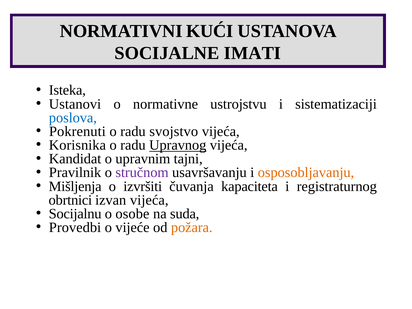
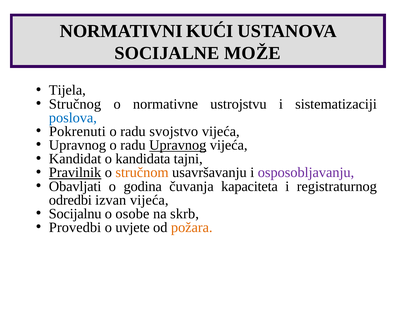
IMATI: IMATI -> MOŽE (252, 53)
Isteka: Isteka -> Tijela (67, 90)
Ustanovi: Ustanovi -> Stručnog (75, 104)
Korisnika: Korisnika -> Upravnog (77, 145)
upravnim: upravnim -> kandidata (143, 159)
Pravilnik underline: none -> present (75, 173)
stručnom colour: purple -> orange (142, 173)
osposobljavanju colour: orange -> purple (306, 173)
Mišljenja: Mišljenja -> Obavljati (75, 186)
izvršiti: izvršiti -> godina (143, 186)
obrtnici: obrtnici -> odredbi (70, 200)
suda: suda -> skrb (185, 214)
vijeće: vijeće -> uvjete (133, 227)
